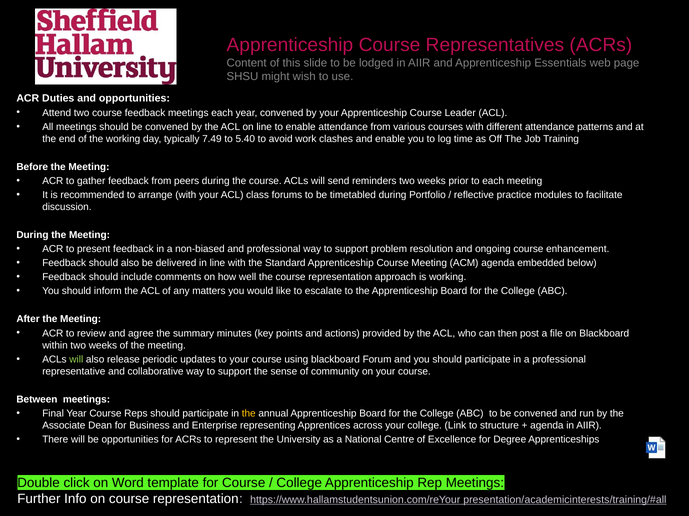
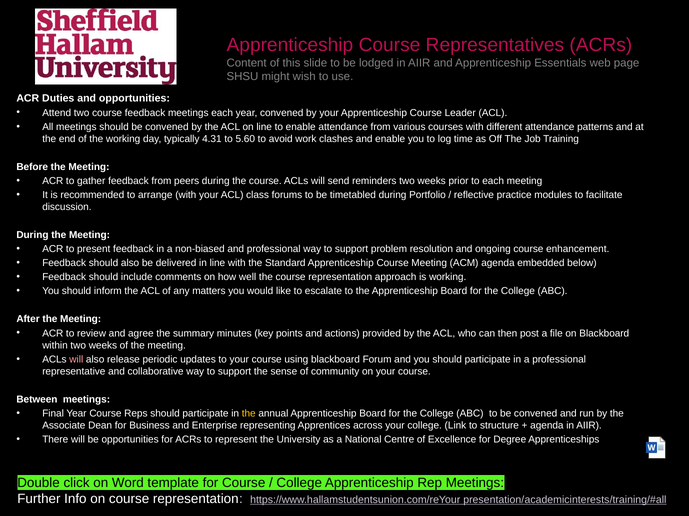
7.49: 7.49 -> 4.31 (212, 139)
5.40: 5.40 -> 5.60 (245, 139)
will colour: light green -> pink (76, 360)
